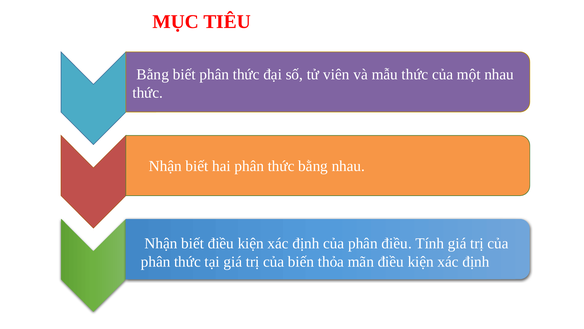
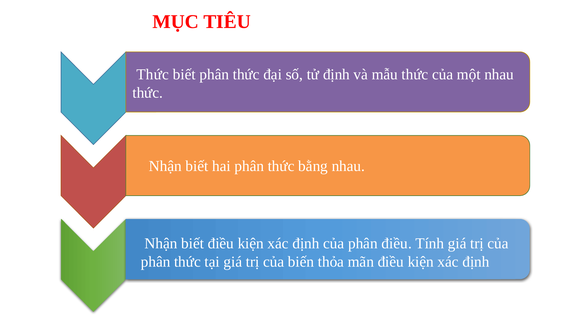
Bằng: Bằng -> Thức (153, 74)
tử viên: viên -> định (336, 74)
